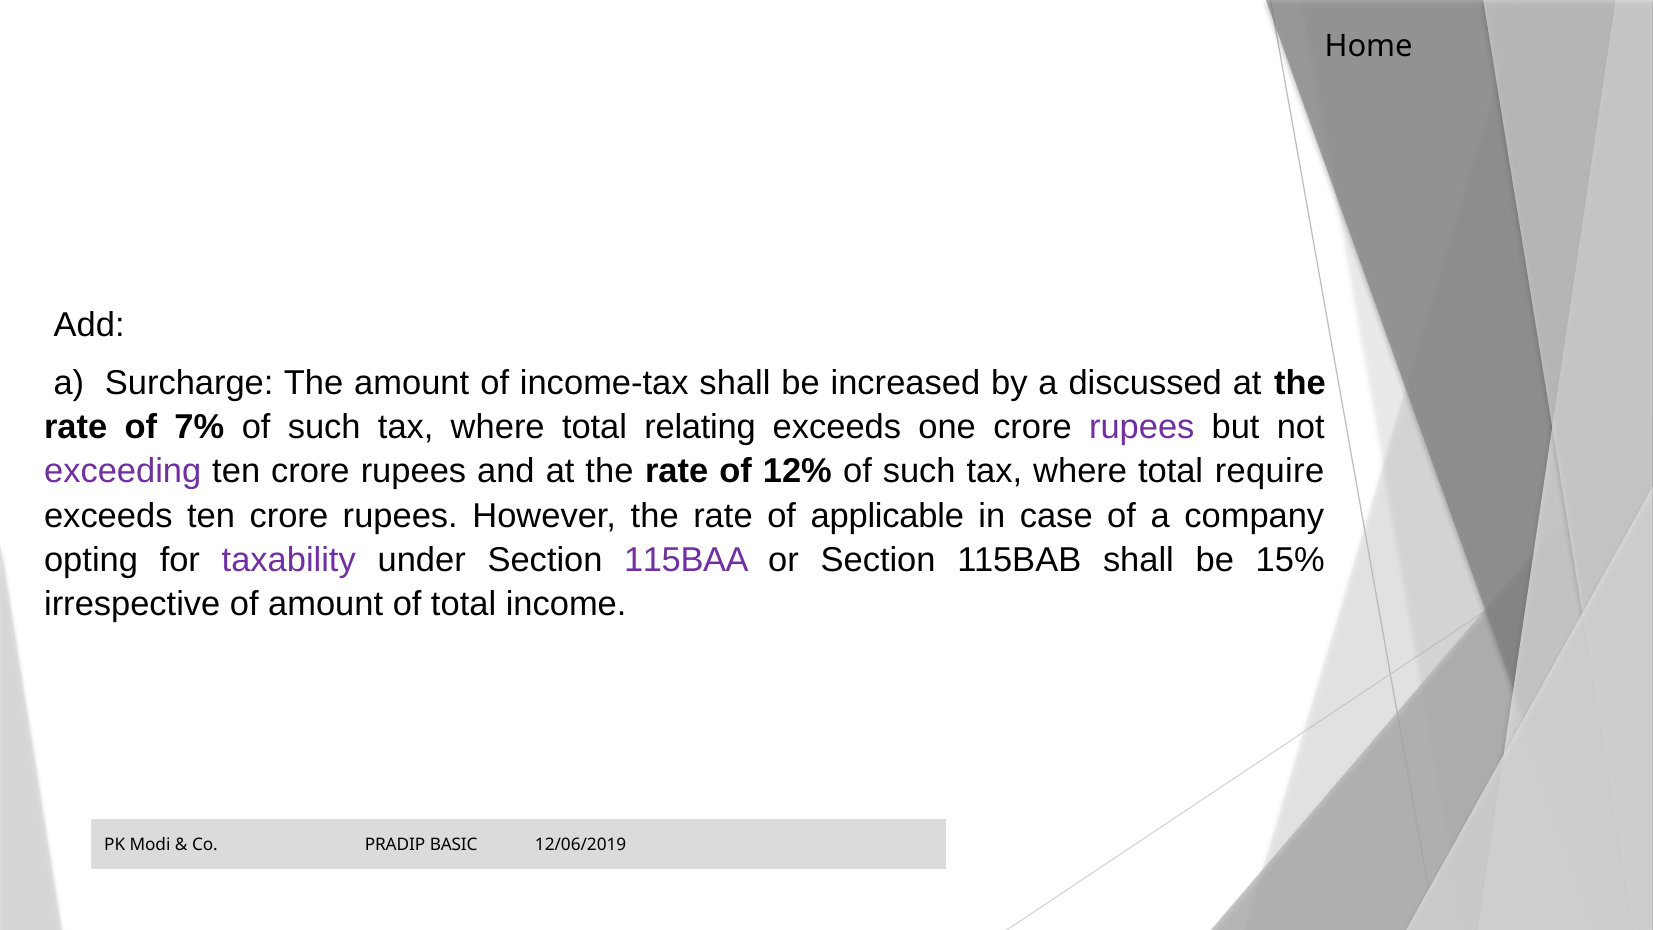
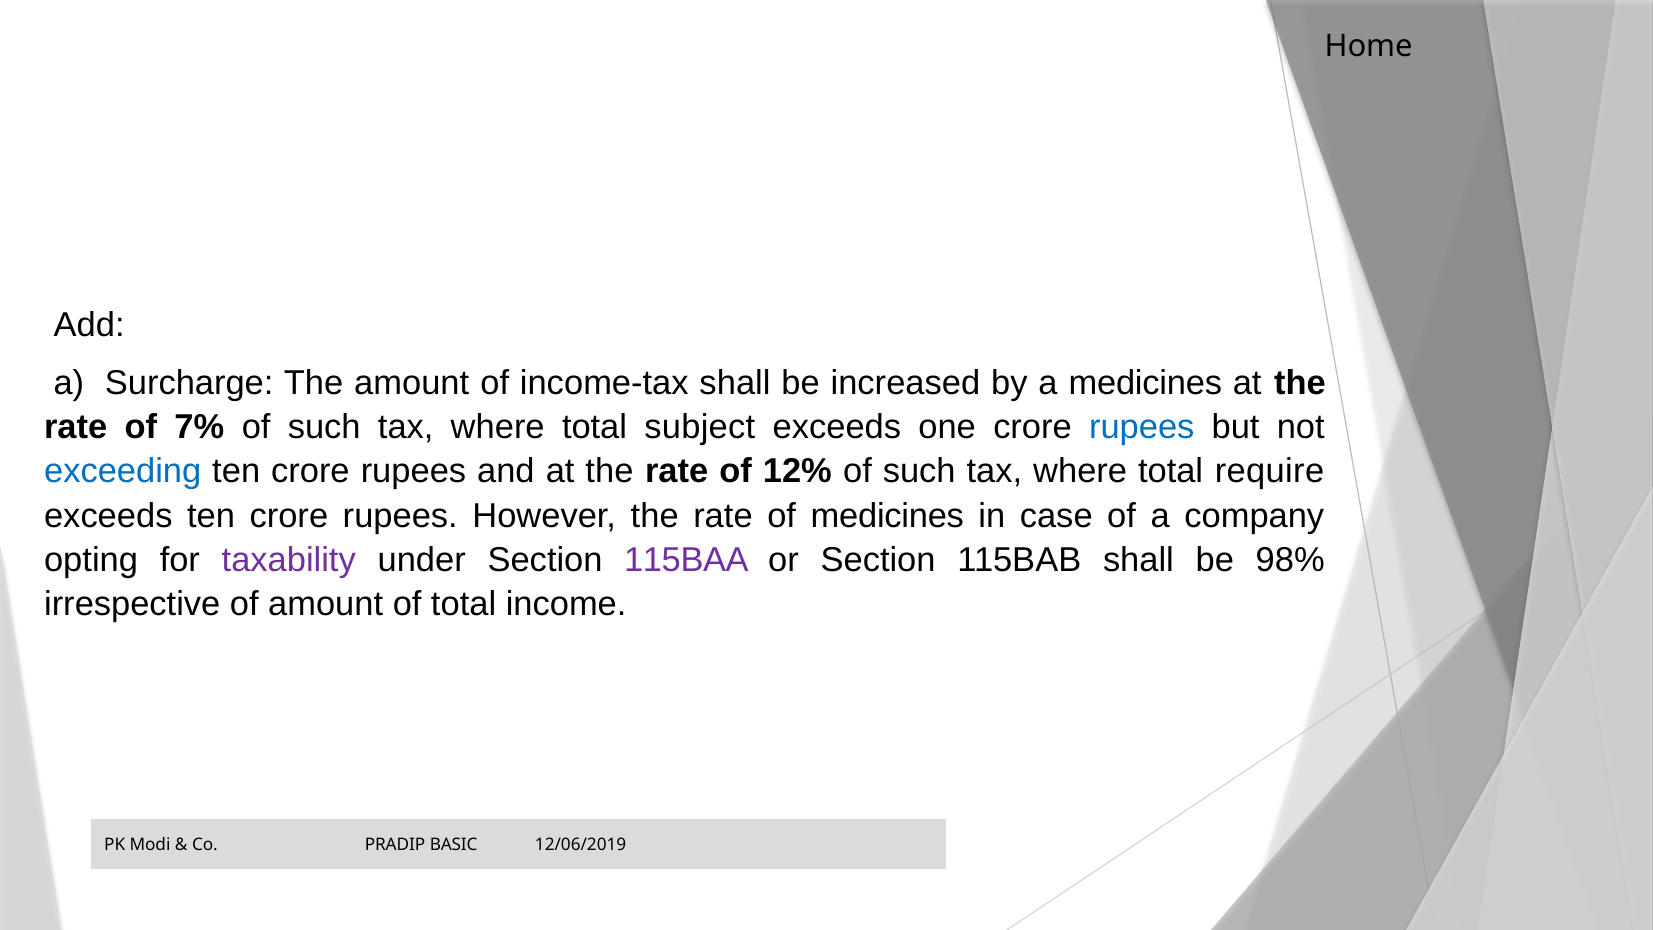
a discussed: discussed -> medicines (1145, 383)
relating: relating -> subject (700, 427)
rupees colour: purple -> blue (1142, 427)
exceeding colour: purple -> blue (123, 471)
of applicable: applicable -> medicines (887, 516)
15%: 15% -> 98% (1290, 560)
